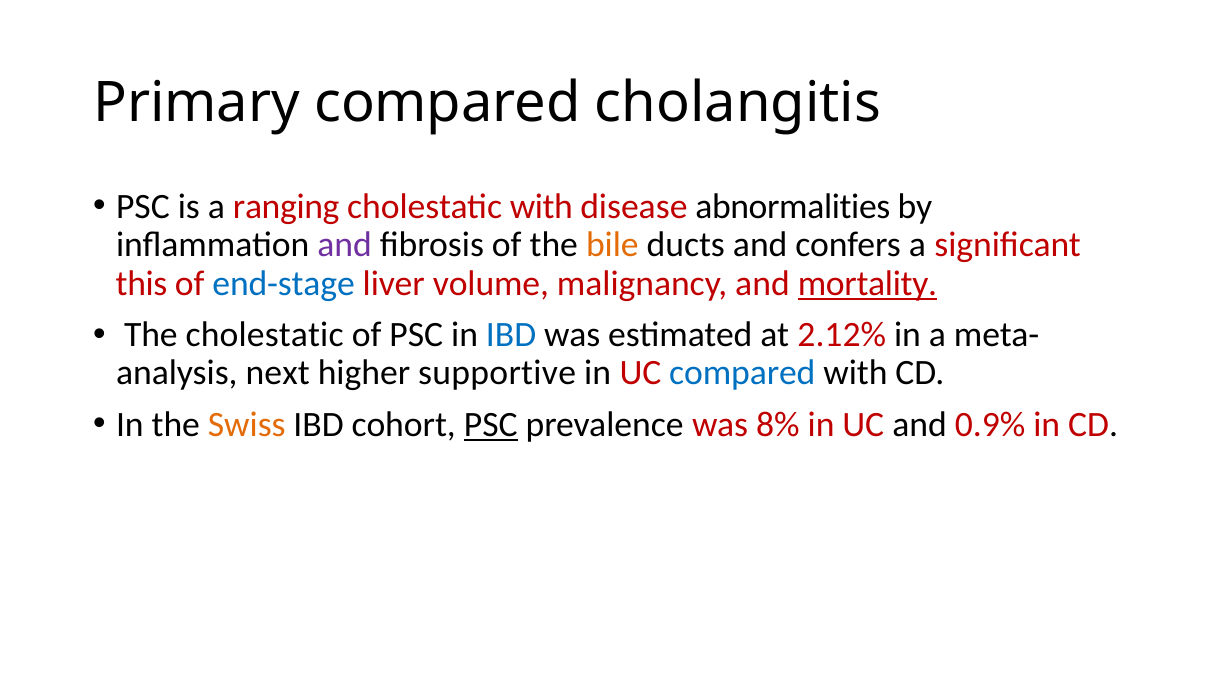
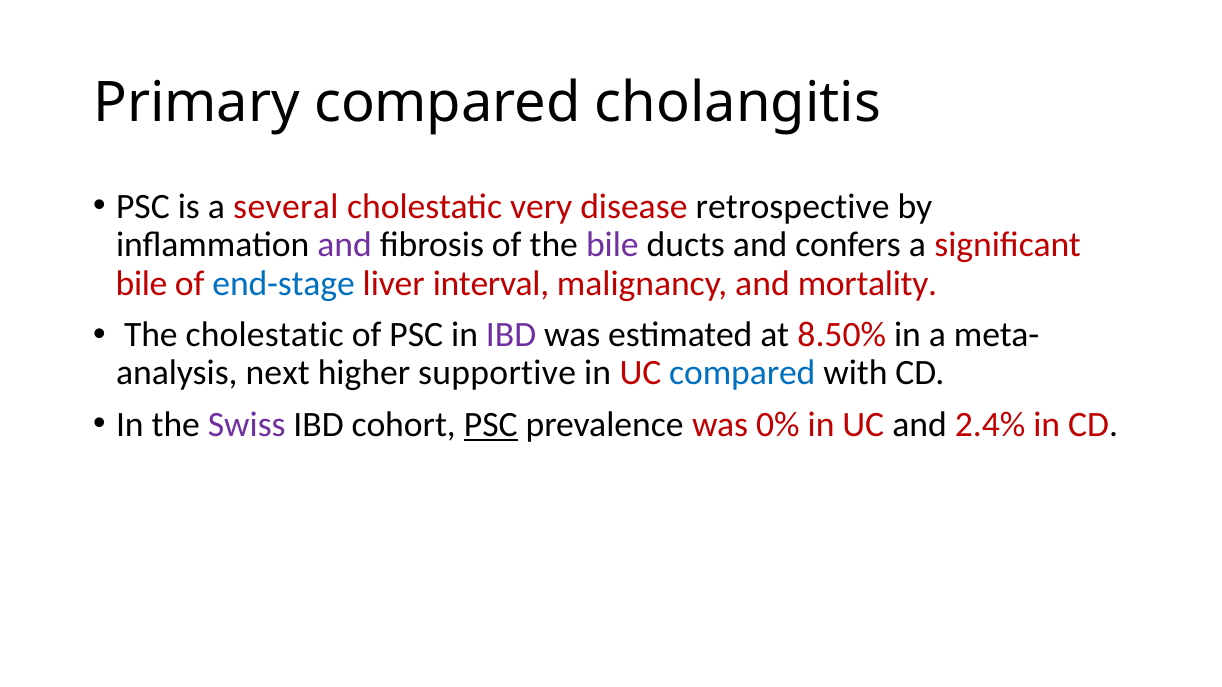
ranging: ranging -> several (286, 207)
cholestatic with: with -> very (541, 207)
abnormalities: abnormalities -> retrospective (793, 207)
bile colour: orange -> purple (612, 245)
this: this -> bile (142, 284)
volume: volume -> interval (491, 284)
mortality underline: present -> none (867, 284)
IBD colour: blue -> purple (511, 335)
2.12%: 2.12% -> 8.50% (842, 335)
Swiss colour: orange -> purple (247, 425)
8%: 8% -> 0% (778, 425)
0.9%: 0.9% -> 2.4% (990, 425)
